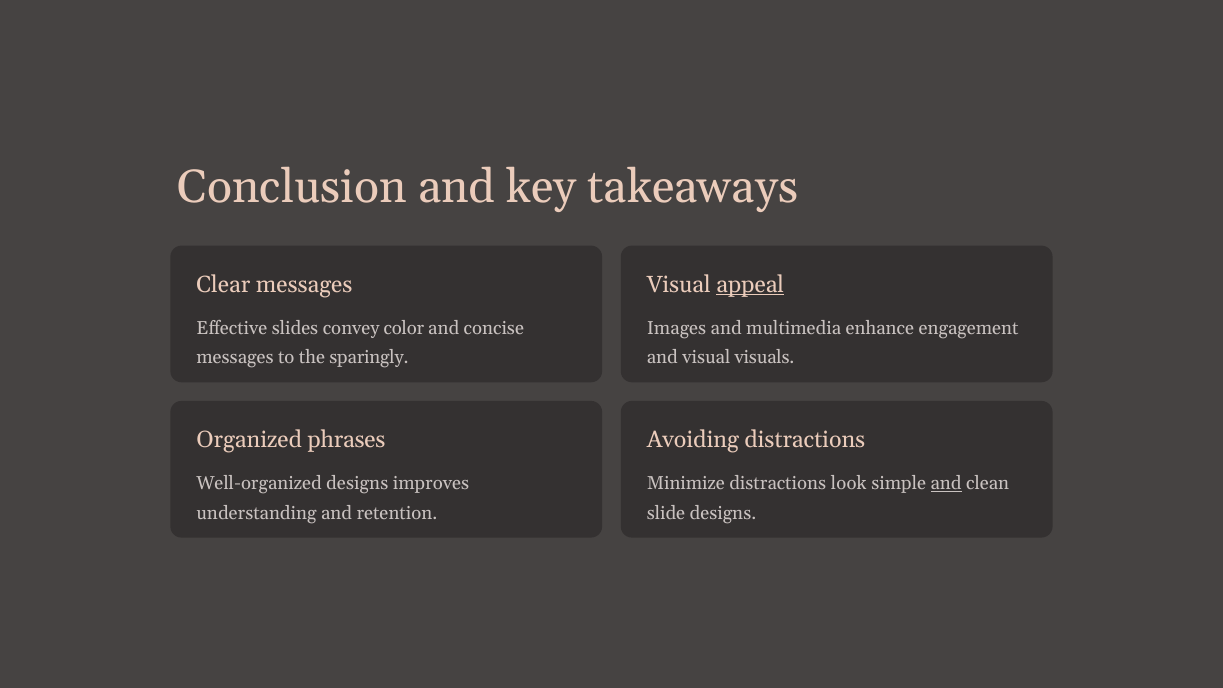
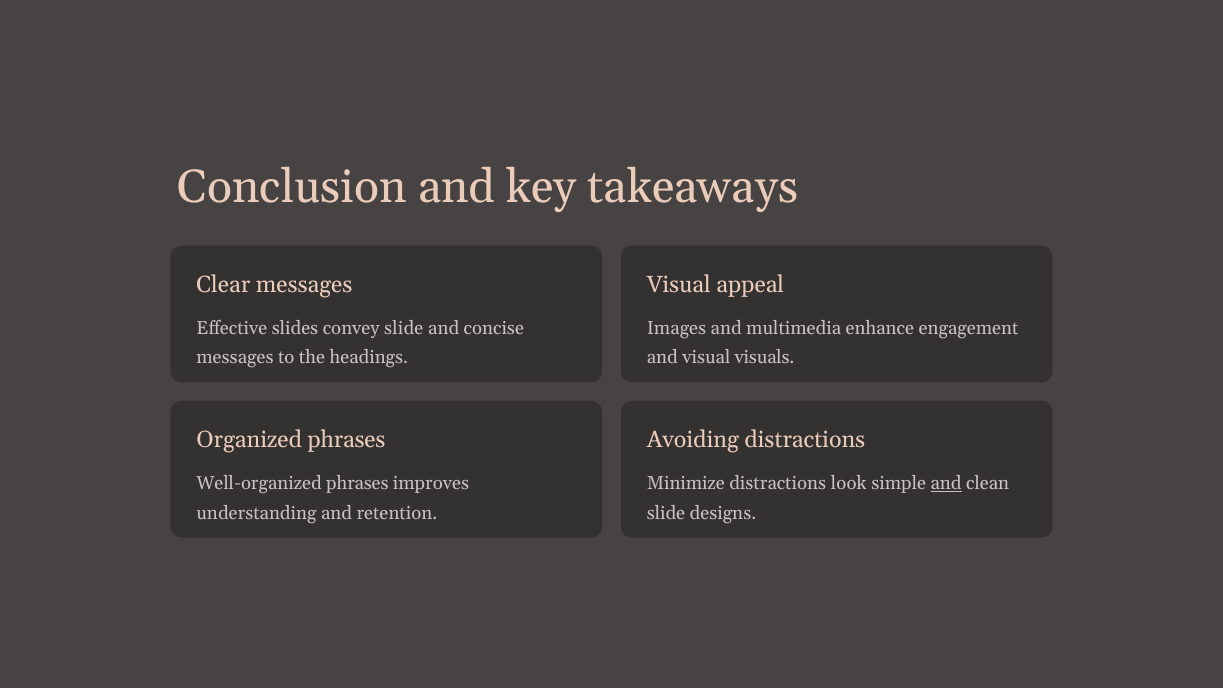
appeal underline: present -> none (750, 285)
convey color: color -> slide (404, 328)
sparingly: sparingly -> headings (369, 358)
Well-organized designs: designs -> phrases (357, 483)
